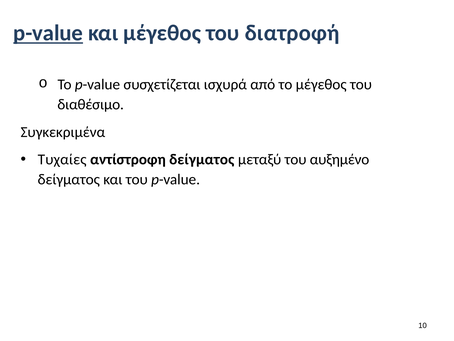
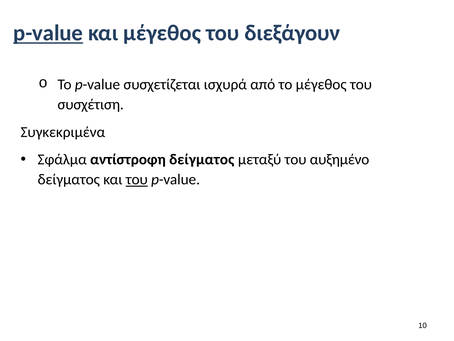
διατροφή: διατροφή -> διεξάγουν (292, 33)
διαθέσιμο: διαθέσιμο -> συσχέτιση (91, 104)
Τυχαίες: Τυχαίες -> Σφάλμα (62, 159)
του underline: none -> present (137, 179)
